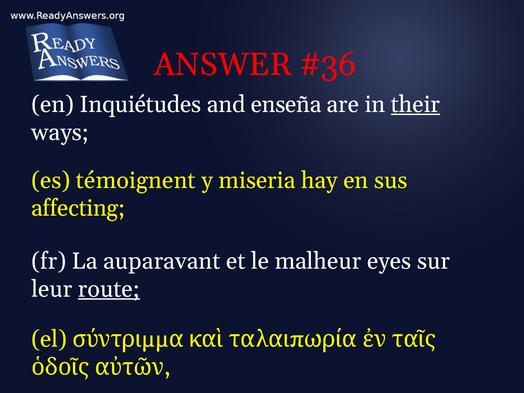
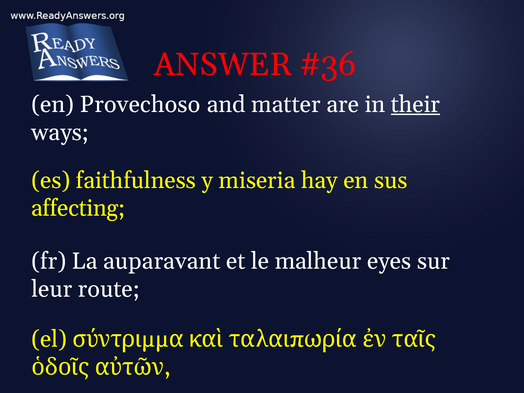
Inquiétudes: Inquiétudes -> Provechoso (140, 104)
enseña: enseña -> matter (286, 104)
témoignent: témoignent -> faithfulness (136, 180)
route underline: present -> none (109, 289)
